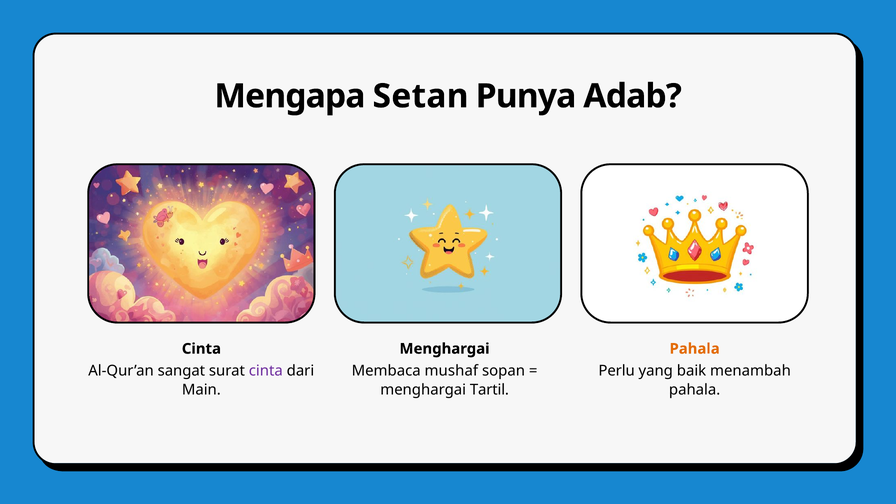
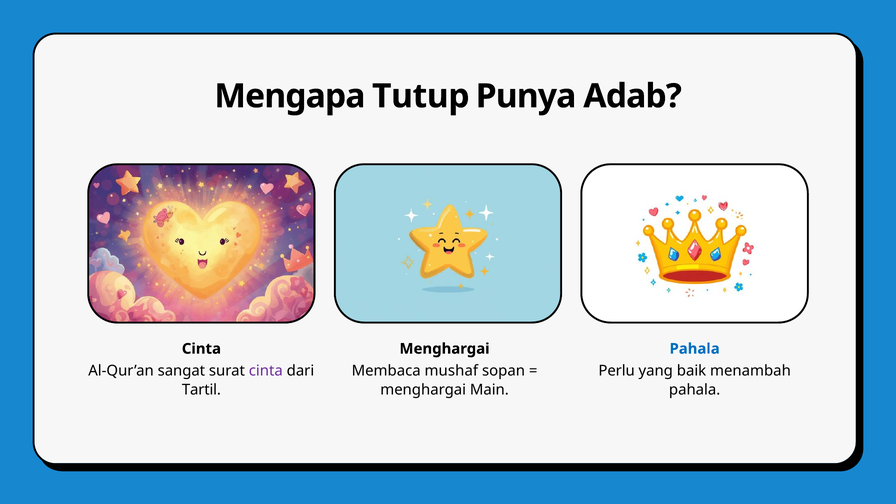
Setan: Setan -> Tutup (421, 96)
Pahala colour: orange -> blue (695, 349)
Main: Main -> Tartil (201, 390)
Tartil: Tartil -> Main (489, 390)
